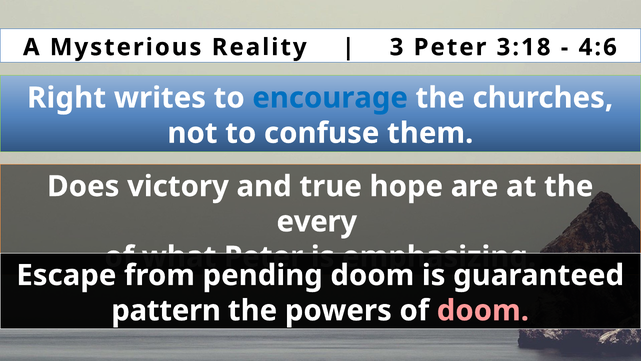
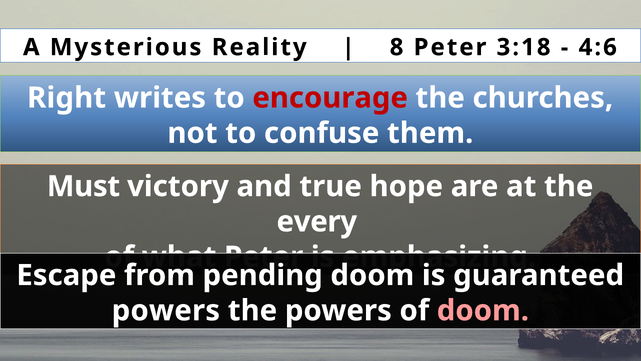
3: 3 -> 8 (397, 47)
encourage colour: blue -> red (330, 98)
Does: Does -> Must (83, 186)
pattern: pattern -> powers (166, 310)
